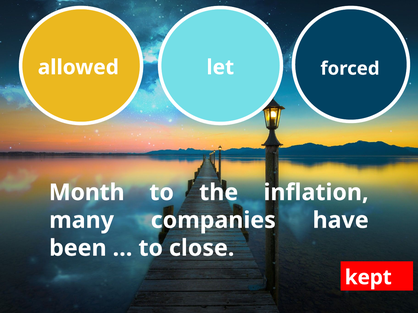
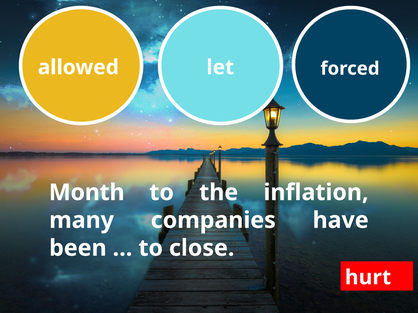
kept: kept -> hurt (368, 278)
